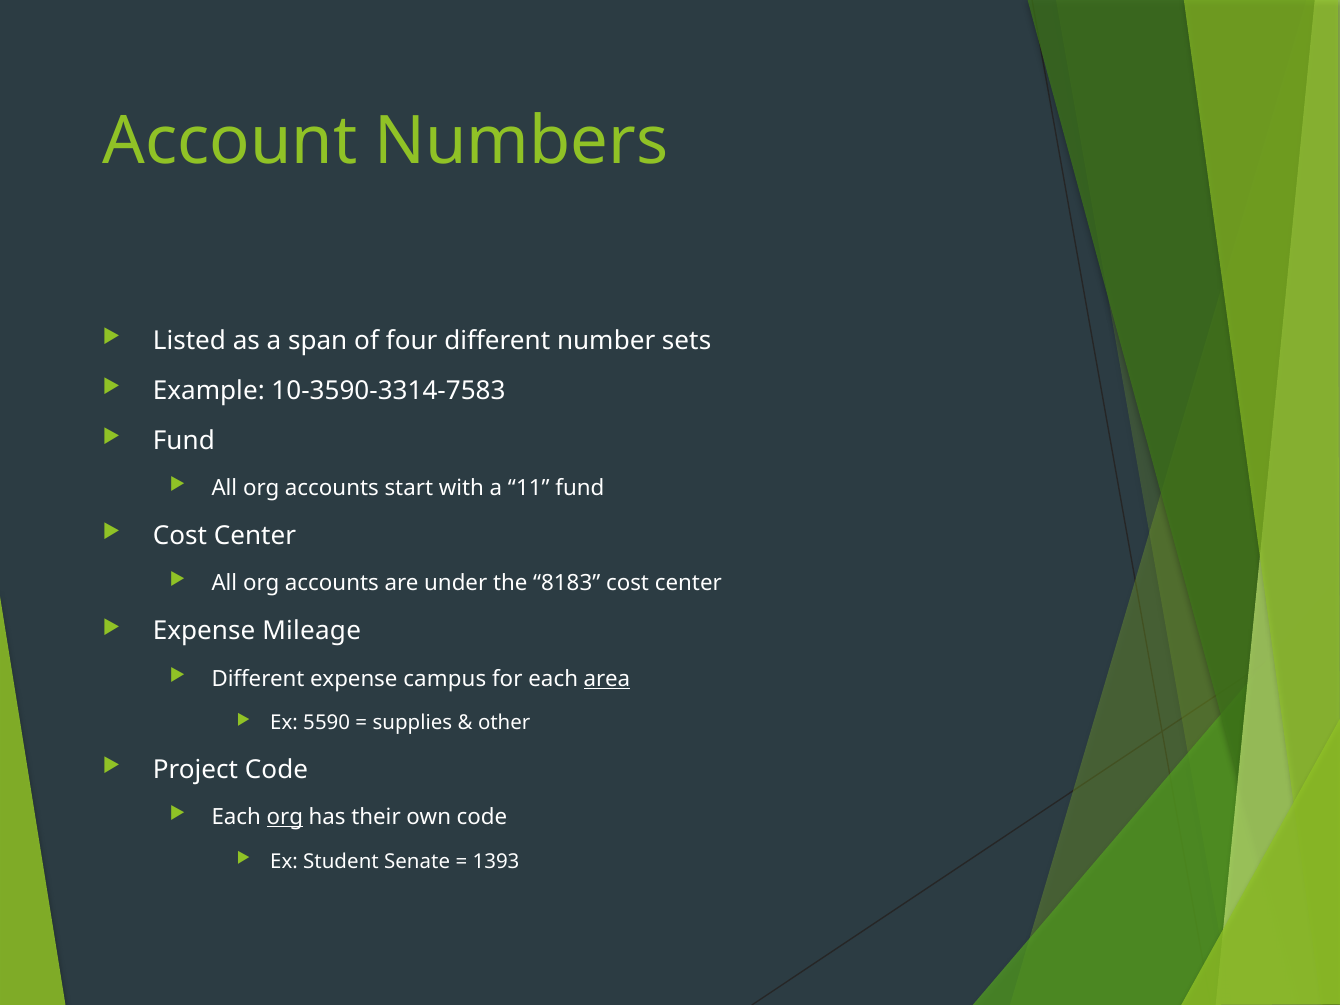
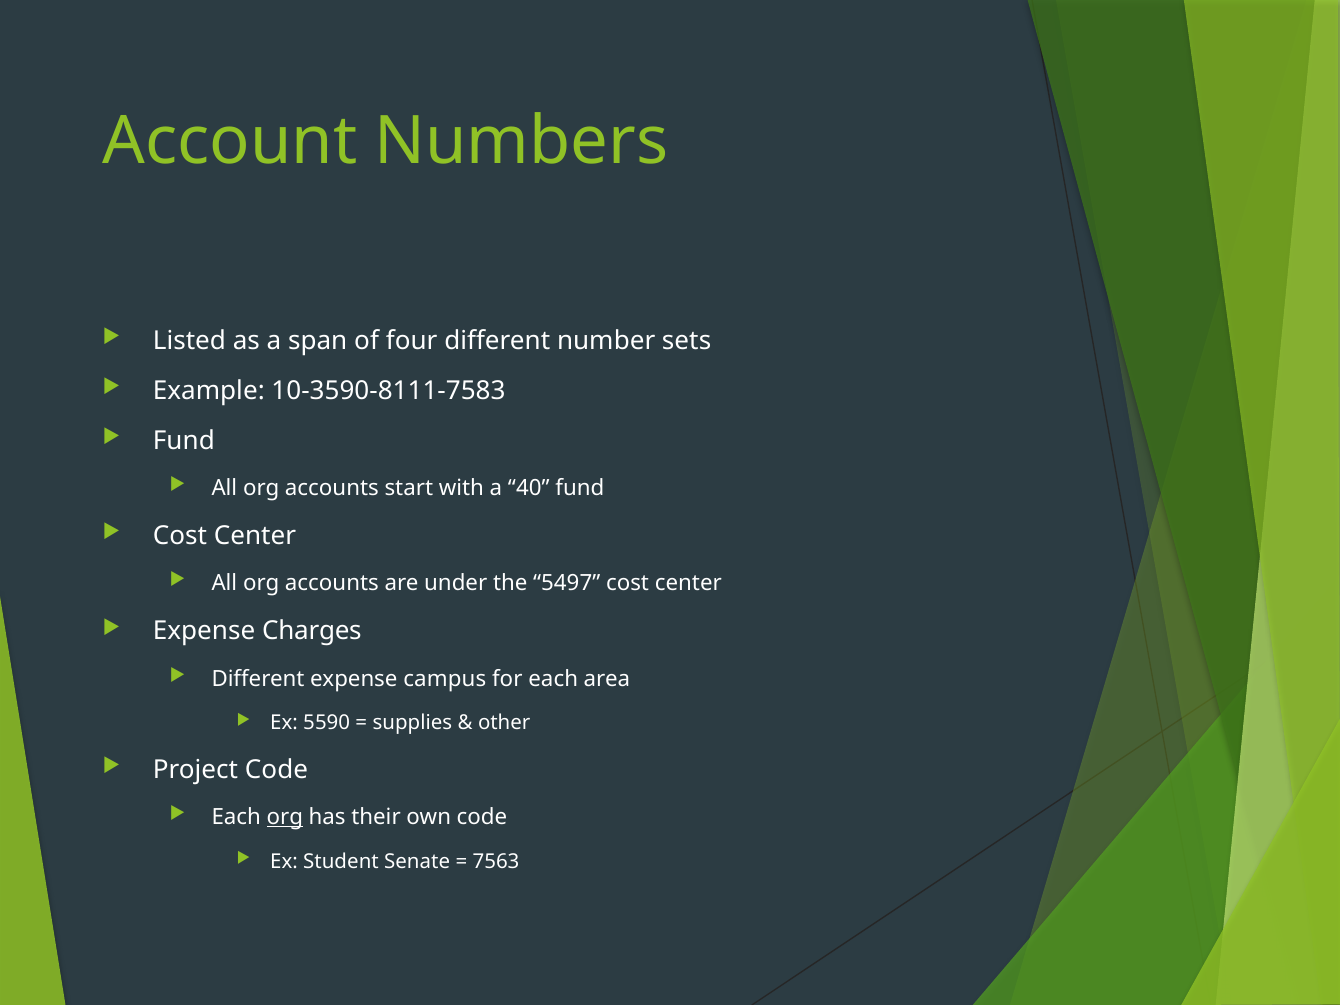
10-3590-3314-7583: 10-3590-3314-7583 -> 10-3590-8111-7583 (389, 391)
11: 11 -> 40 (529, 488)
8183: 8183 -> 5497 (567, 583)
Mileage: Mileage -> Charges (312, 631)
area underline: present -> none (607, 679)
1393: 1393 -> 7563 (496, 861)
